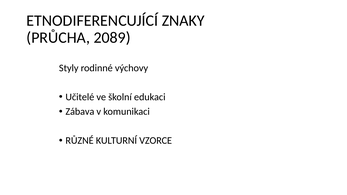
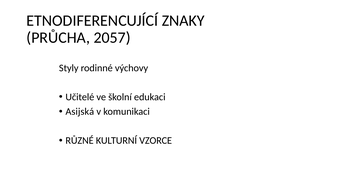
2089: 2089 -> 2057 (112, 38)
Zábava: Zábava -> Asijská (80, 112)
